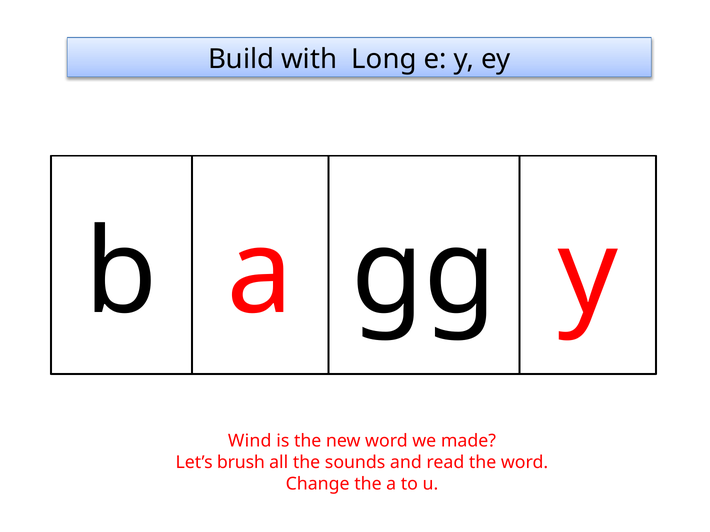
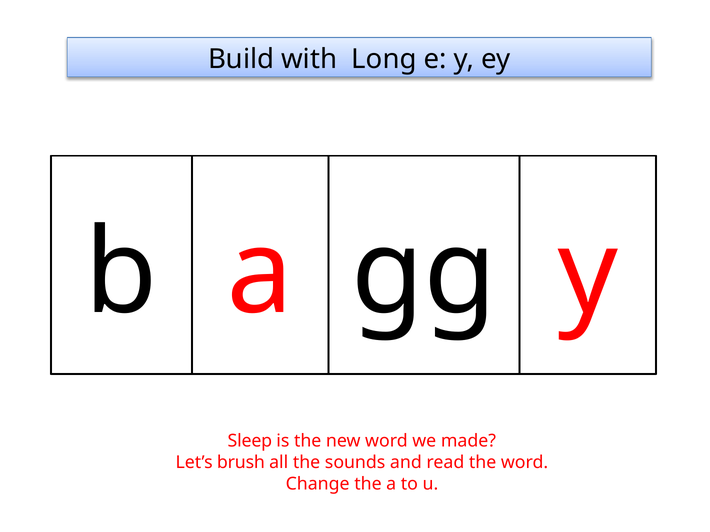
Wind: Wind -> Sleep (250, 442)
